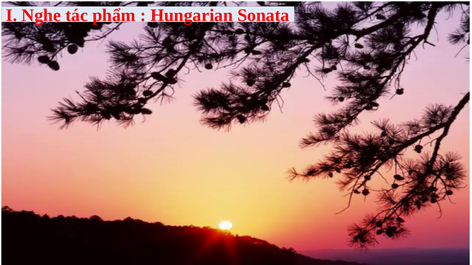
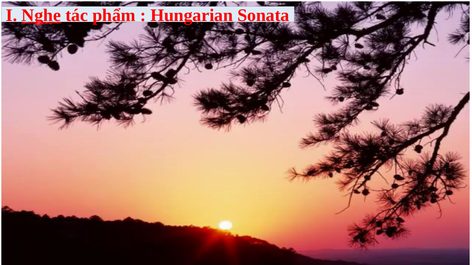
Nghe underline: none -> present (41, 15)
